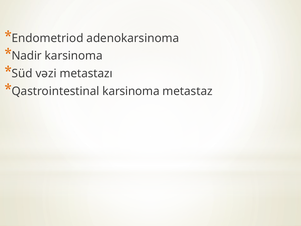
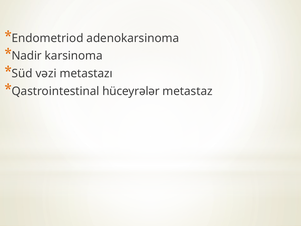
Qastrointestinal karsinoma: karsinoma -> hüceyrələr (131, 91)
